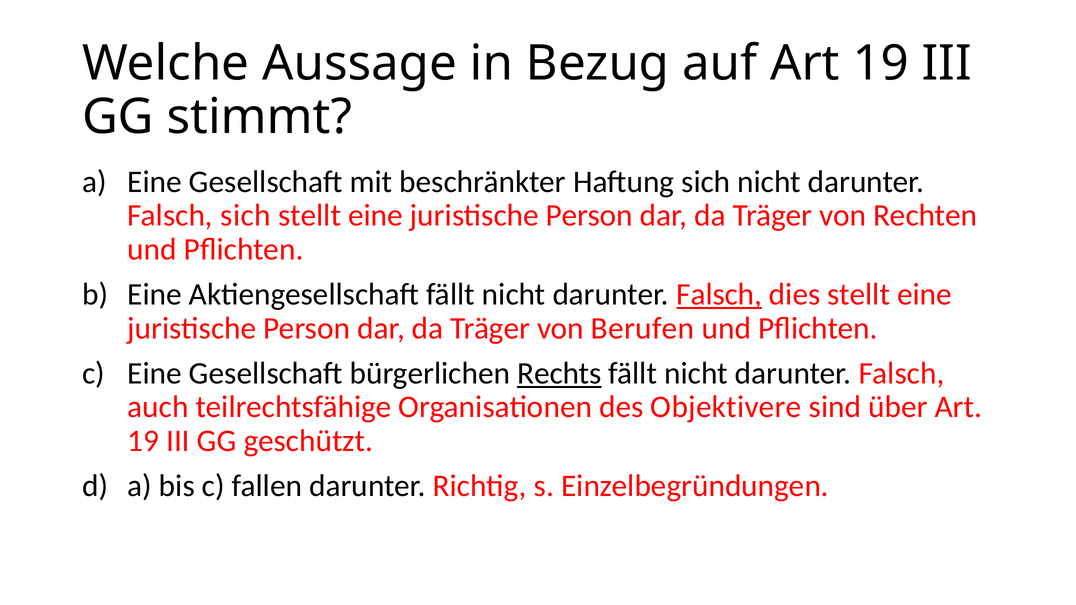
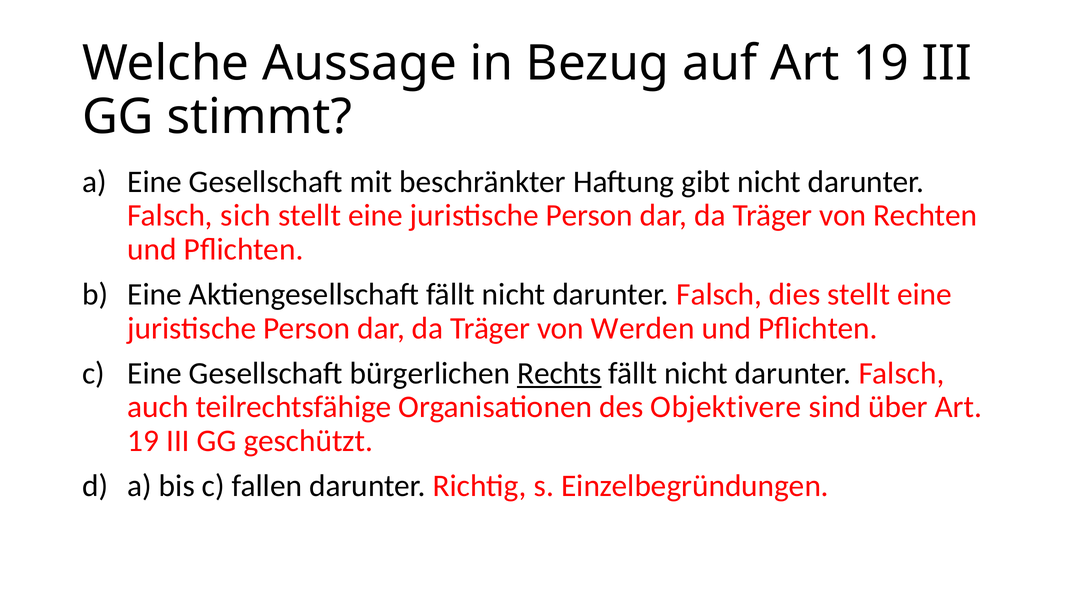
Haftung sich: sich -> gibt (706, 182)
Falsch underline: present -> none (719, 295)
Berufen: Berufen -> Werden (643, 328)
